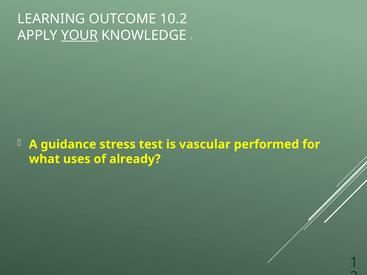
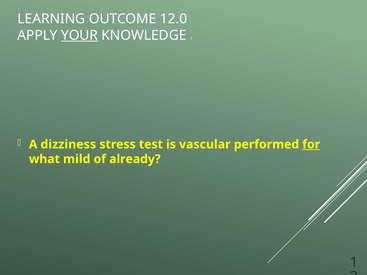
10.2: 10.2 -> 12.0 (173, 19)
guidance: guidance -> dizziness (68, 145)
for underline: none -> present (311, 145)
uses: uses -> mild (77, 159)
